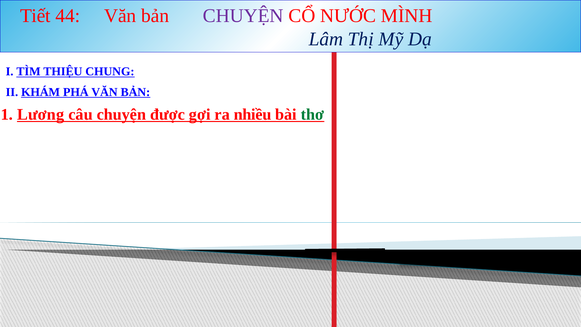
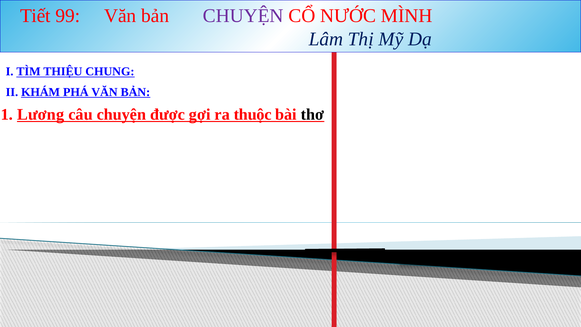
44: 44 -> 99 (68, 16)
nhiều: nhiều -> thuộc (253, 114)
thơ colour: green -> black (312, 114)
